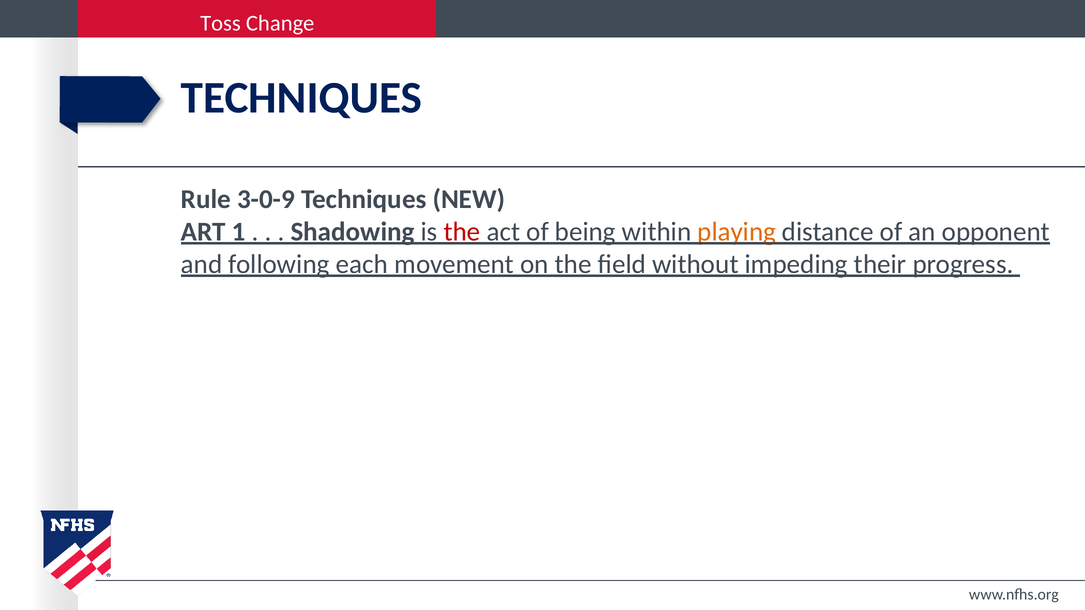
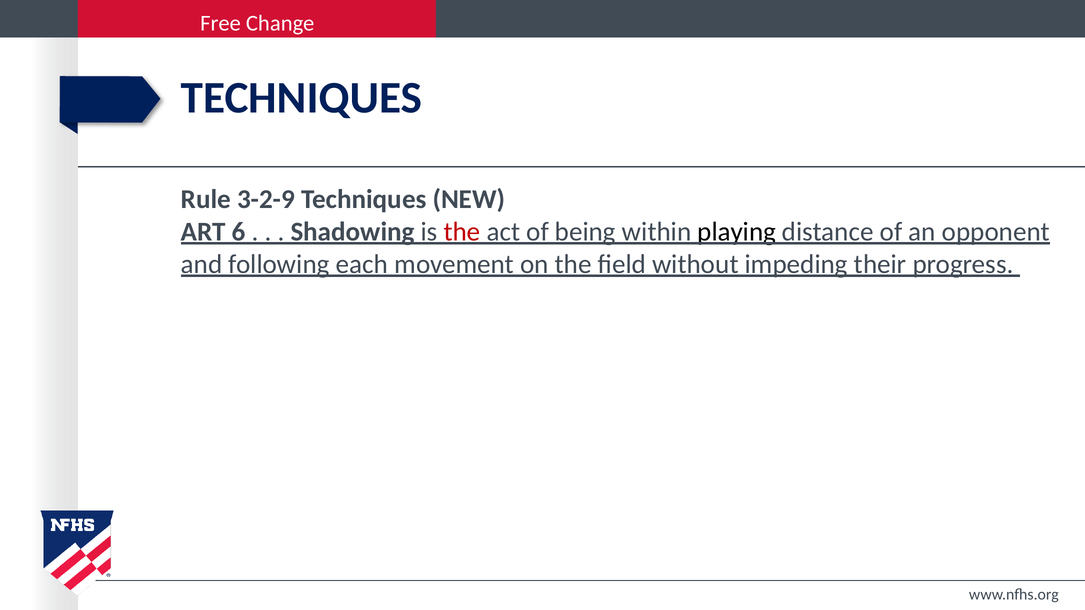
Toss: Toss -> Free (221, 24)
3-0-9: 3-0-9 -> 3-2-9 (266, 199)
1: 1 -> 6 (239, 232)
playing colour: orange -> black (737, 232)
